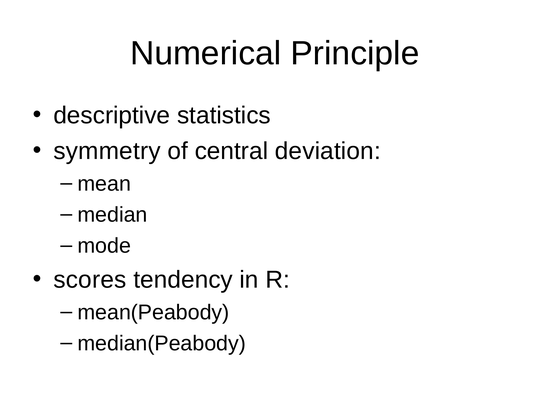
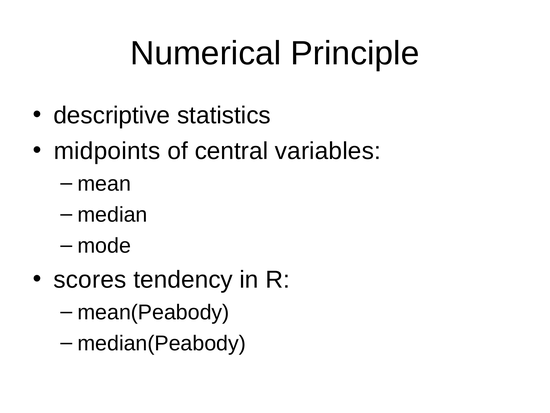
symmetry: symmetry -> midpoints (107, 151)
deviation: deviation -> variables (328, 151)
